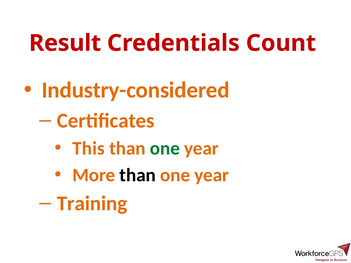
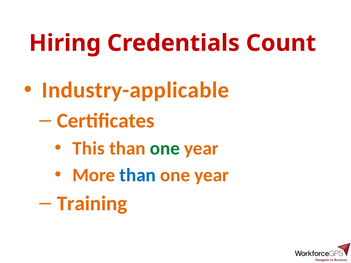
Result: Result -> Hiring (65, 43)
Industry-considered: Industry-considered -> Industry-applicable (135, 90)
than colour: black -> blue (138, 175)
